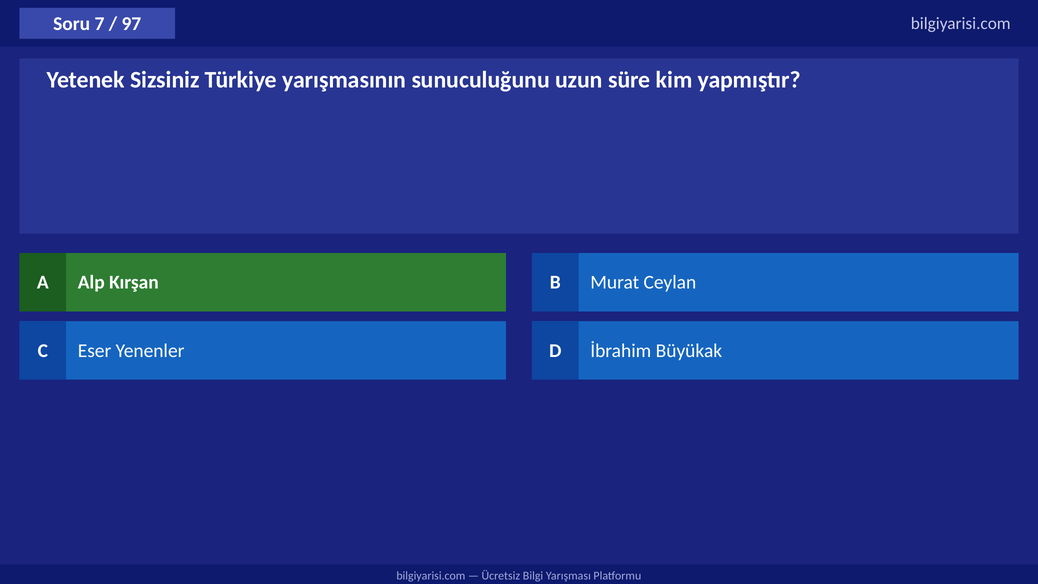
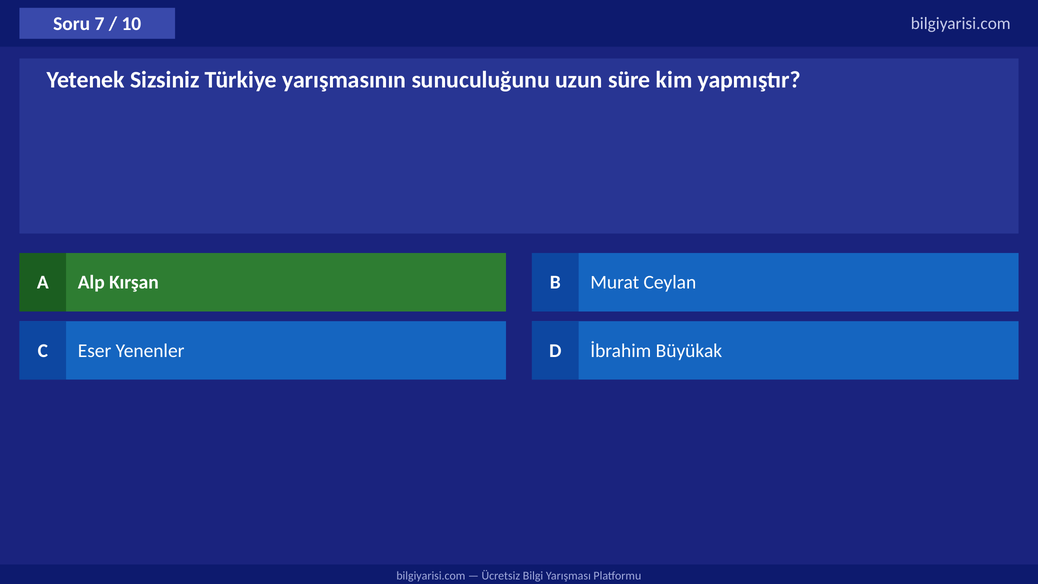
97: 97 -> 10 (131, 24)
